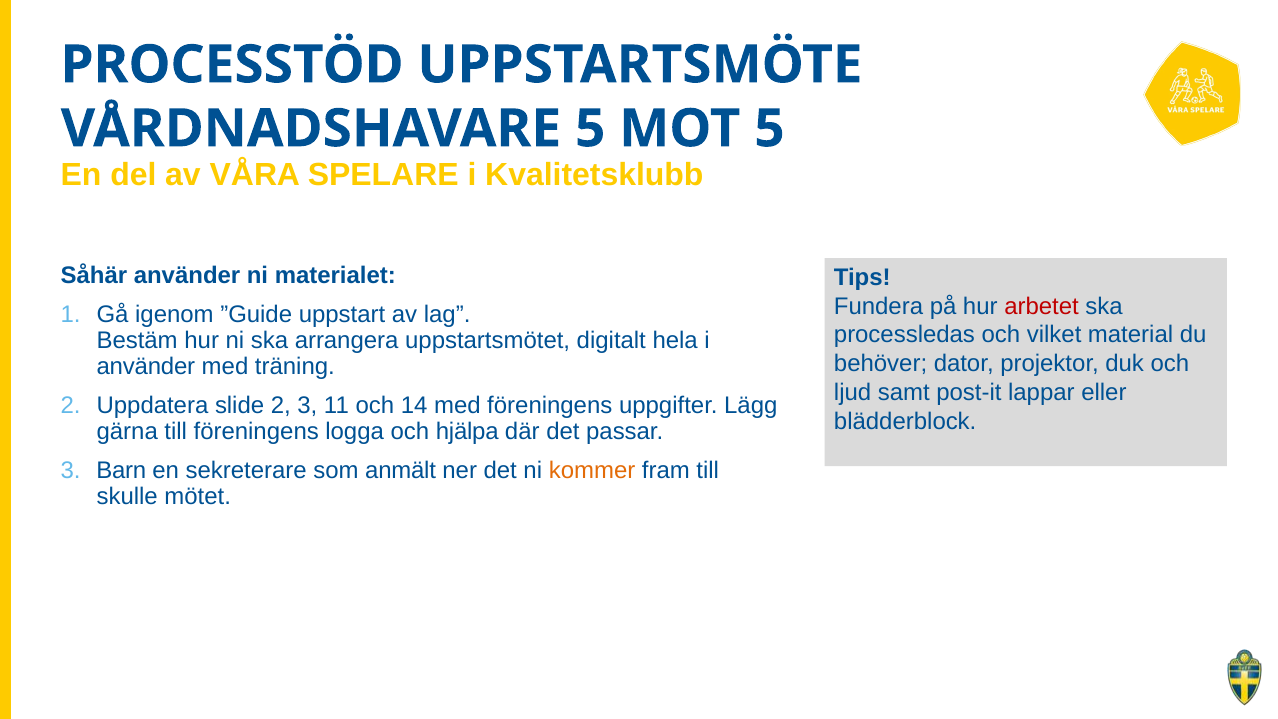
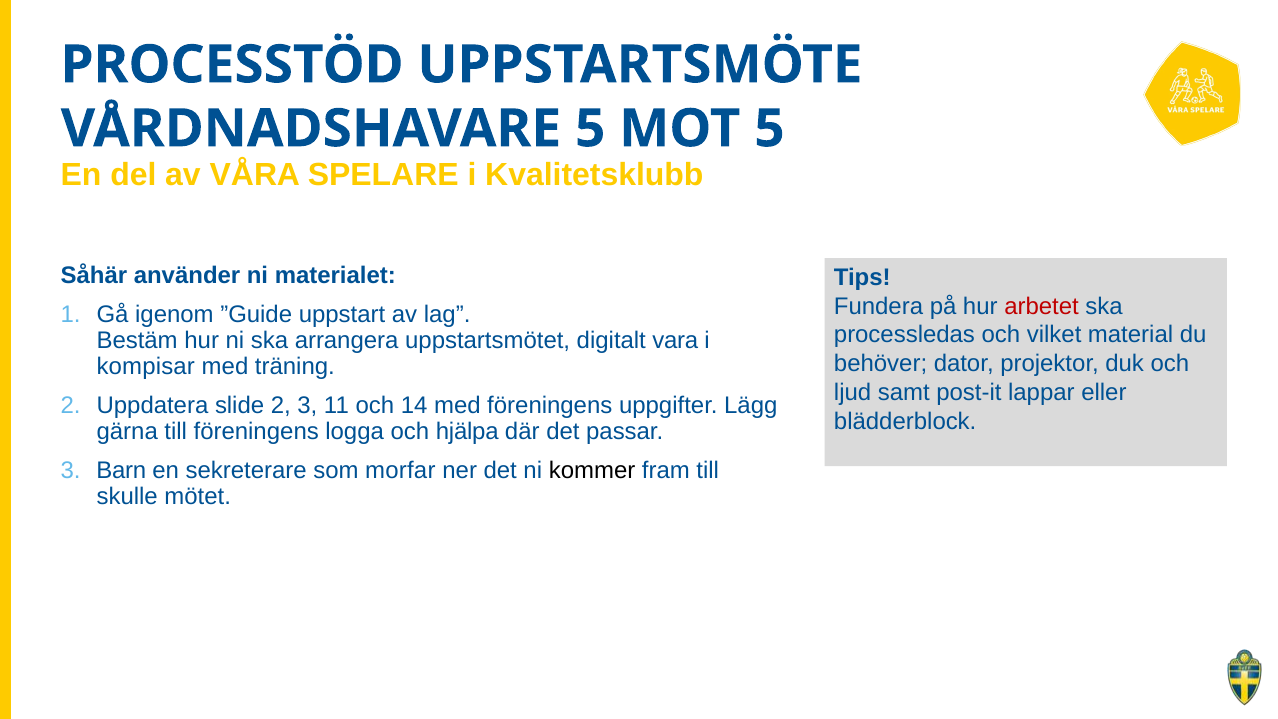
hela: hela -> vara (675, 341)
använder: använder -> kompisar (146, 367)
anmält: anmält -> morfar (400, 471)
kommer colour: orange -> black (592, 471)
